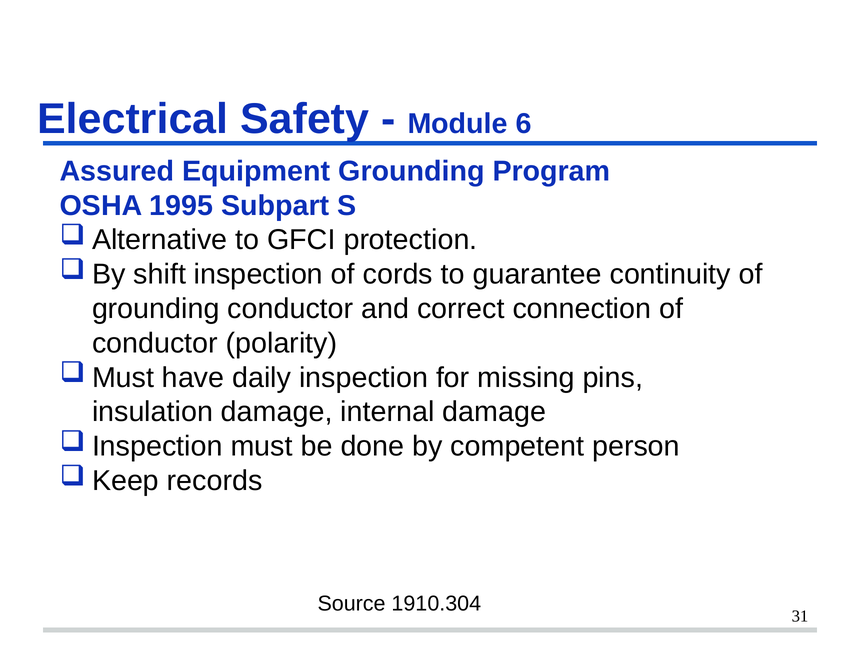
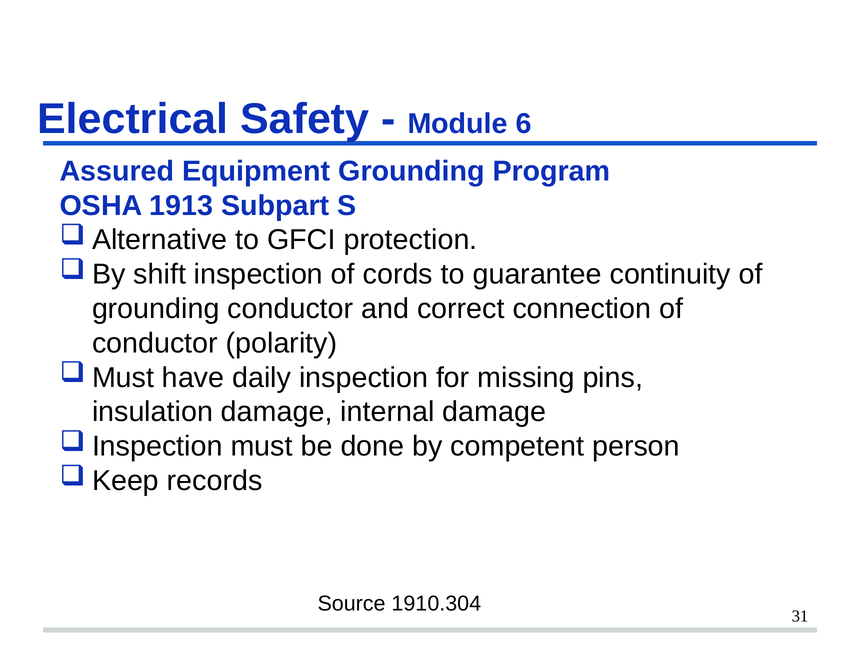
1995: 1995 -> 1913 (181, 206)
